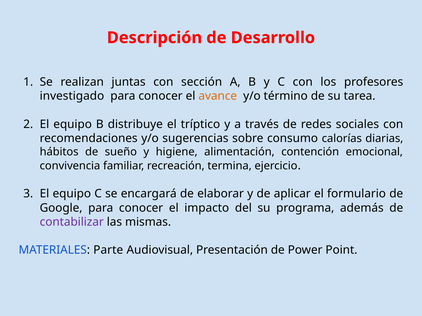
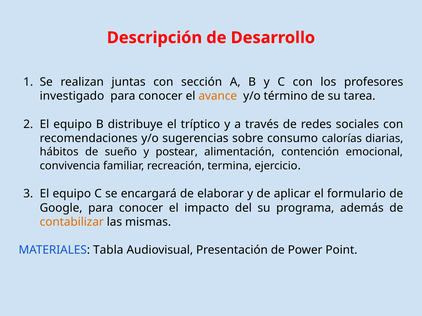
higiene: higiene -> postear (177, 152)
contabilizar colour: purple -> orange (72, 222)
Parte: Parte -> Tabla (108, 250)
